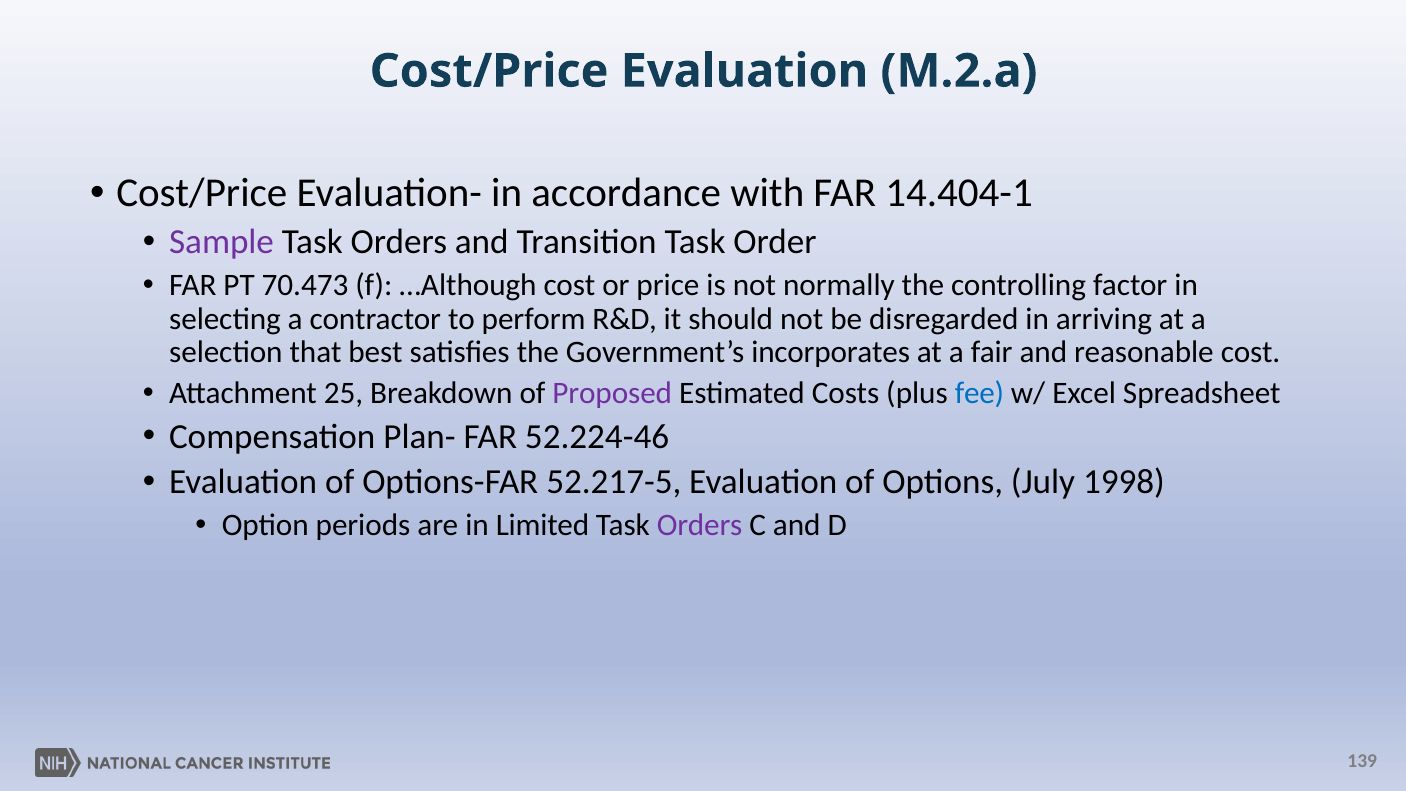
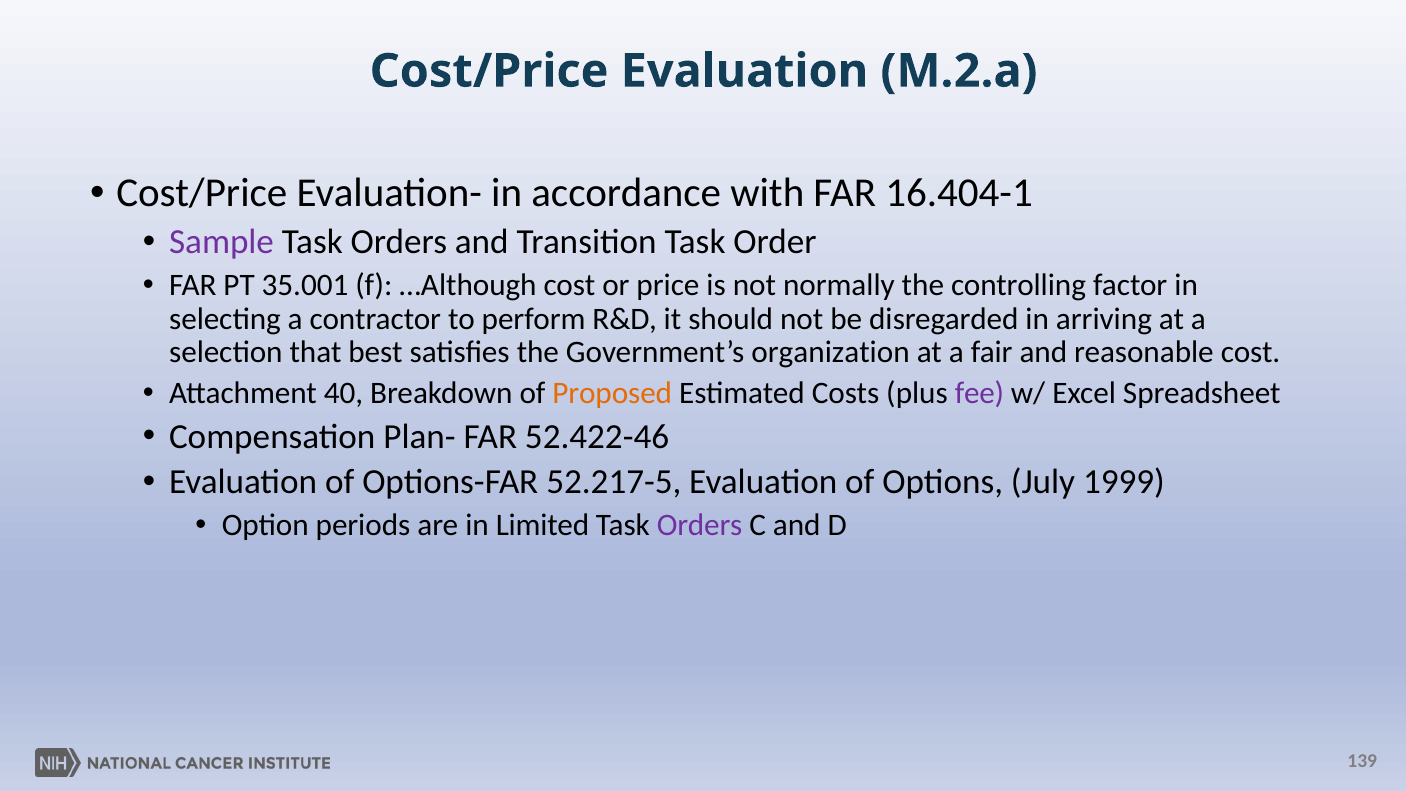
14.404-1: 14.404-1 -> 16.404-1 (959, 193)
70.473: 70.473 -> 35.001 (305, 285)
incorporates: incorporates -> organization (831, 352)
25: 25 -> 40 (343, 394)
Proposed colour: purple -> orange (612, 394)
fee colour: blue -> purple (979, 394)
52.224-46: 52.224-46 -> 52.422-46 (597, 437)
1998: 1998 -> 1999 (1124, 482)
